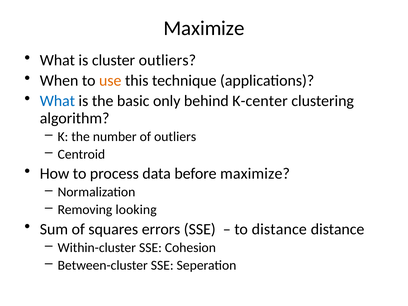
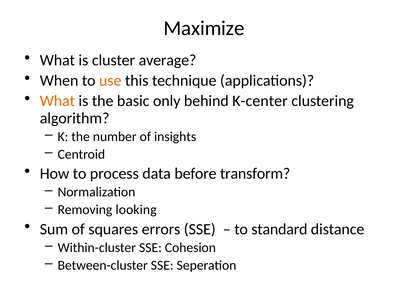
cluster outliers: outliers -> average (167, 60)
What colour: blue -> orange (57, 101)
of outliers: outliers -> insights (175, 137)
before maximize: maximize -> transform (255, 174)
to distance: distance -> standard (279, 229)
